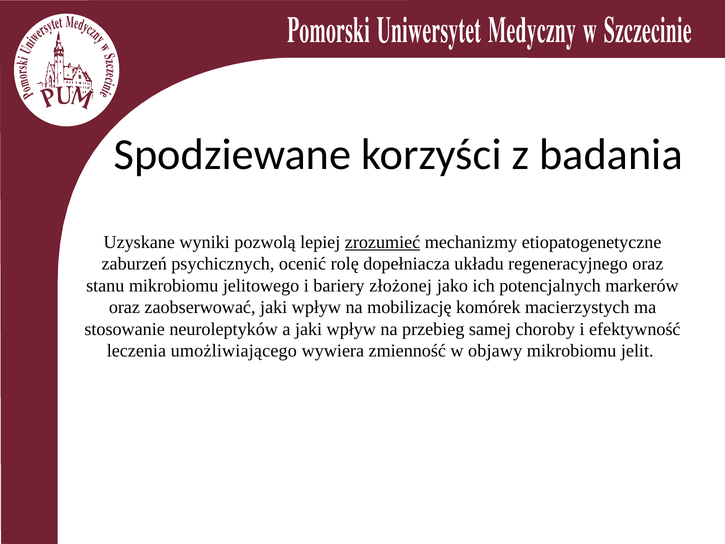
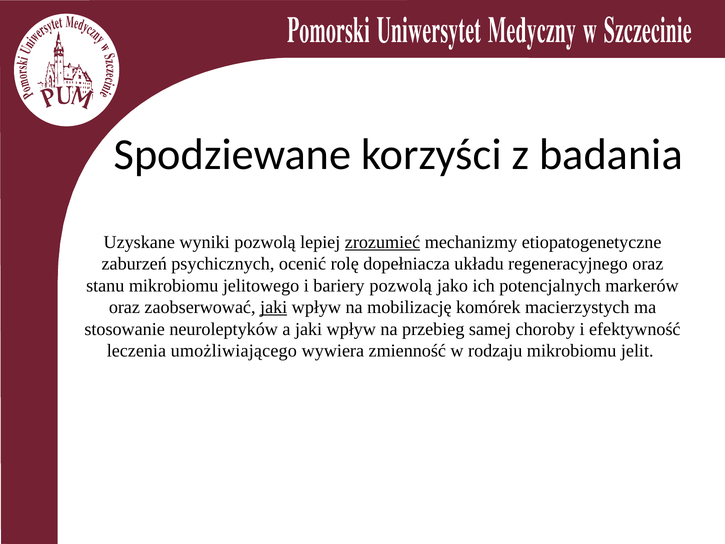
bariery złożonej: złożonej -> pozwolą (401, 285)
jaki underline: none -> present (274, 307)
objawy: objawy -> rodzaju (495, 351)
